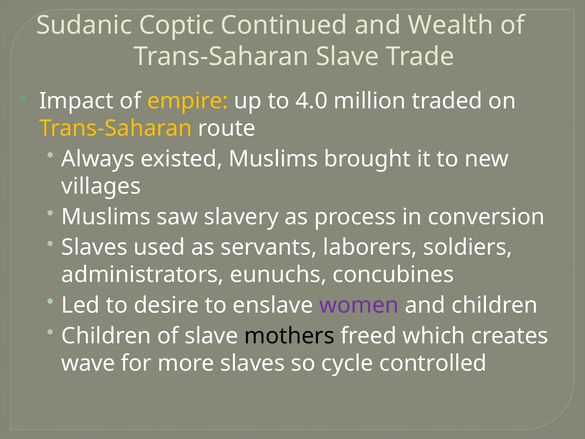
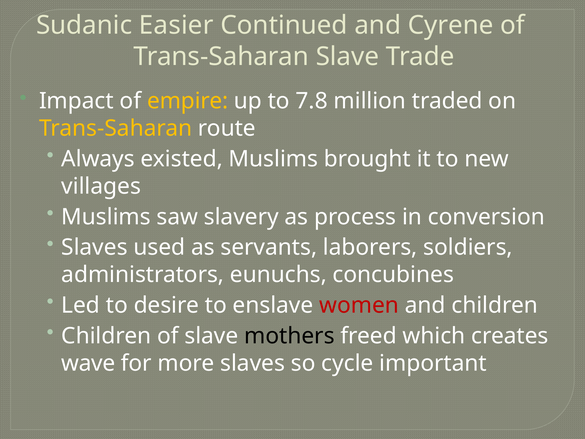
Coptic: Coptic -> Easier (176, 25)
Wealth: Wealth -> Cyrene (451, 25)
4.0: 4.0 -> 7.8 (312, 101)
women colour: purple -> red (359, 305)
controlled: controlled -> important (433, 363)
